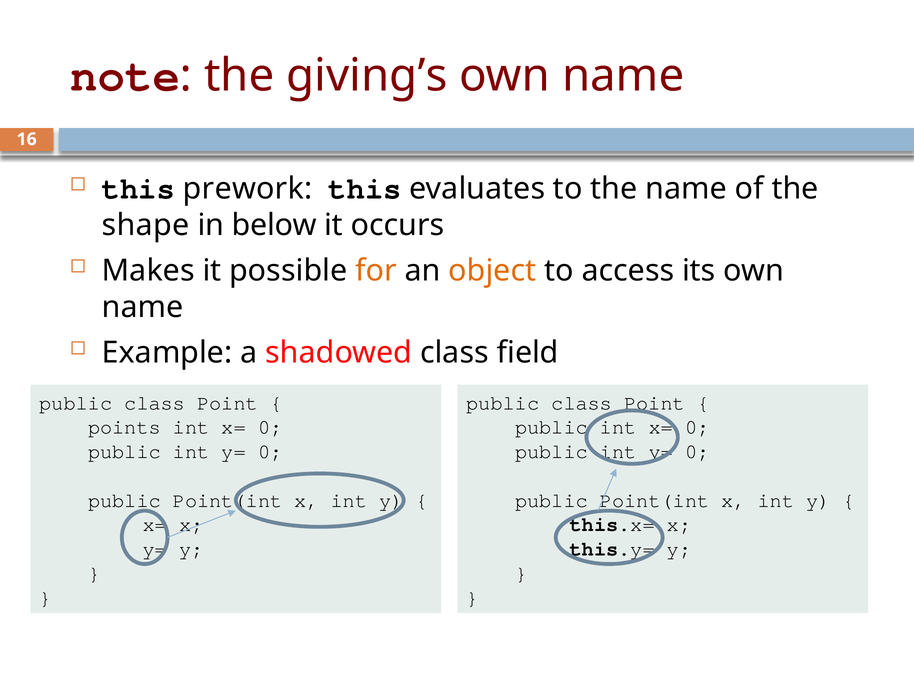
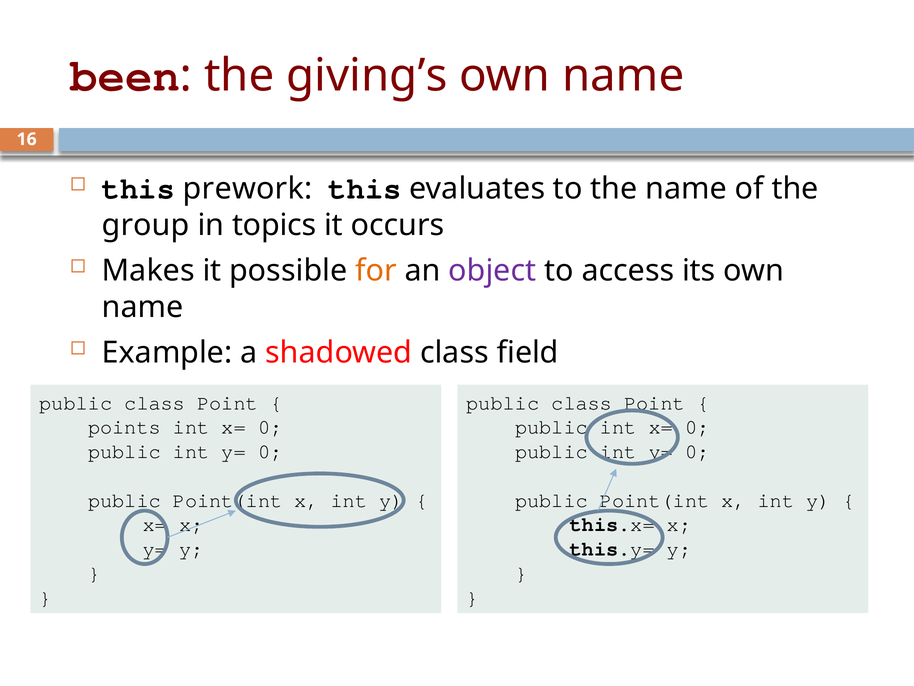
note: note -> been (125, 76)
shape: shape -> group (146, 225)
below: below -> topics (274, 225)
object colour: orange -> purple (492, 271)
